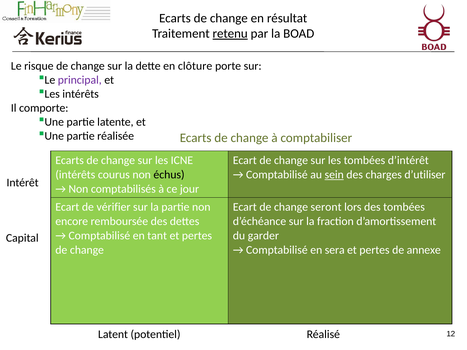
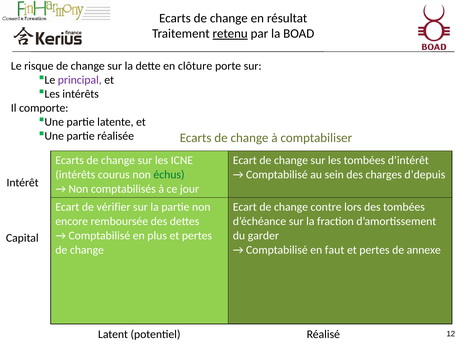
échus colour: black -> green (169, 175)
sein underline: present -> none (334, 175)
d’utiliser: d’utiliser -> d’depuis (425, 175)
seront: seront -> contre (326, 207)
tant: tant -> plus (157, 236)
sera: sera -> faut (335, 250)
